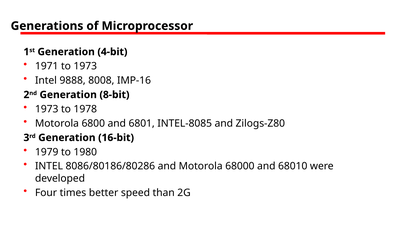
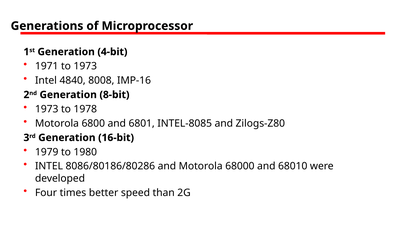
9888: 9888 -> 4840 (73, 80)
